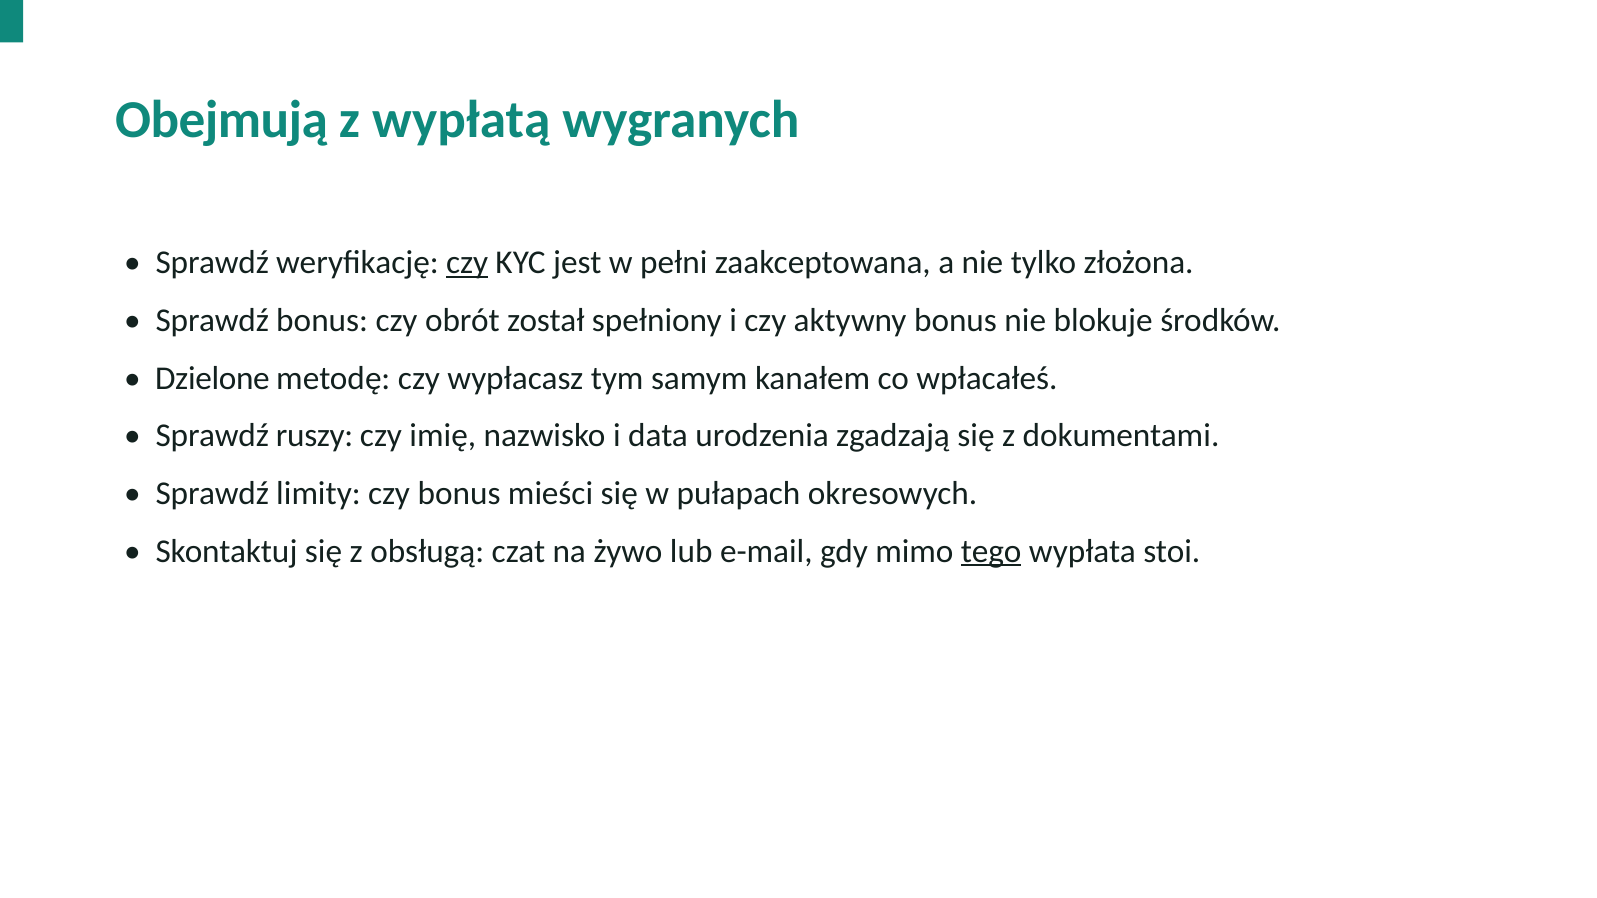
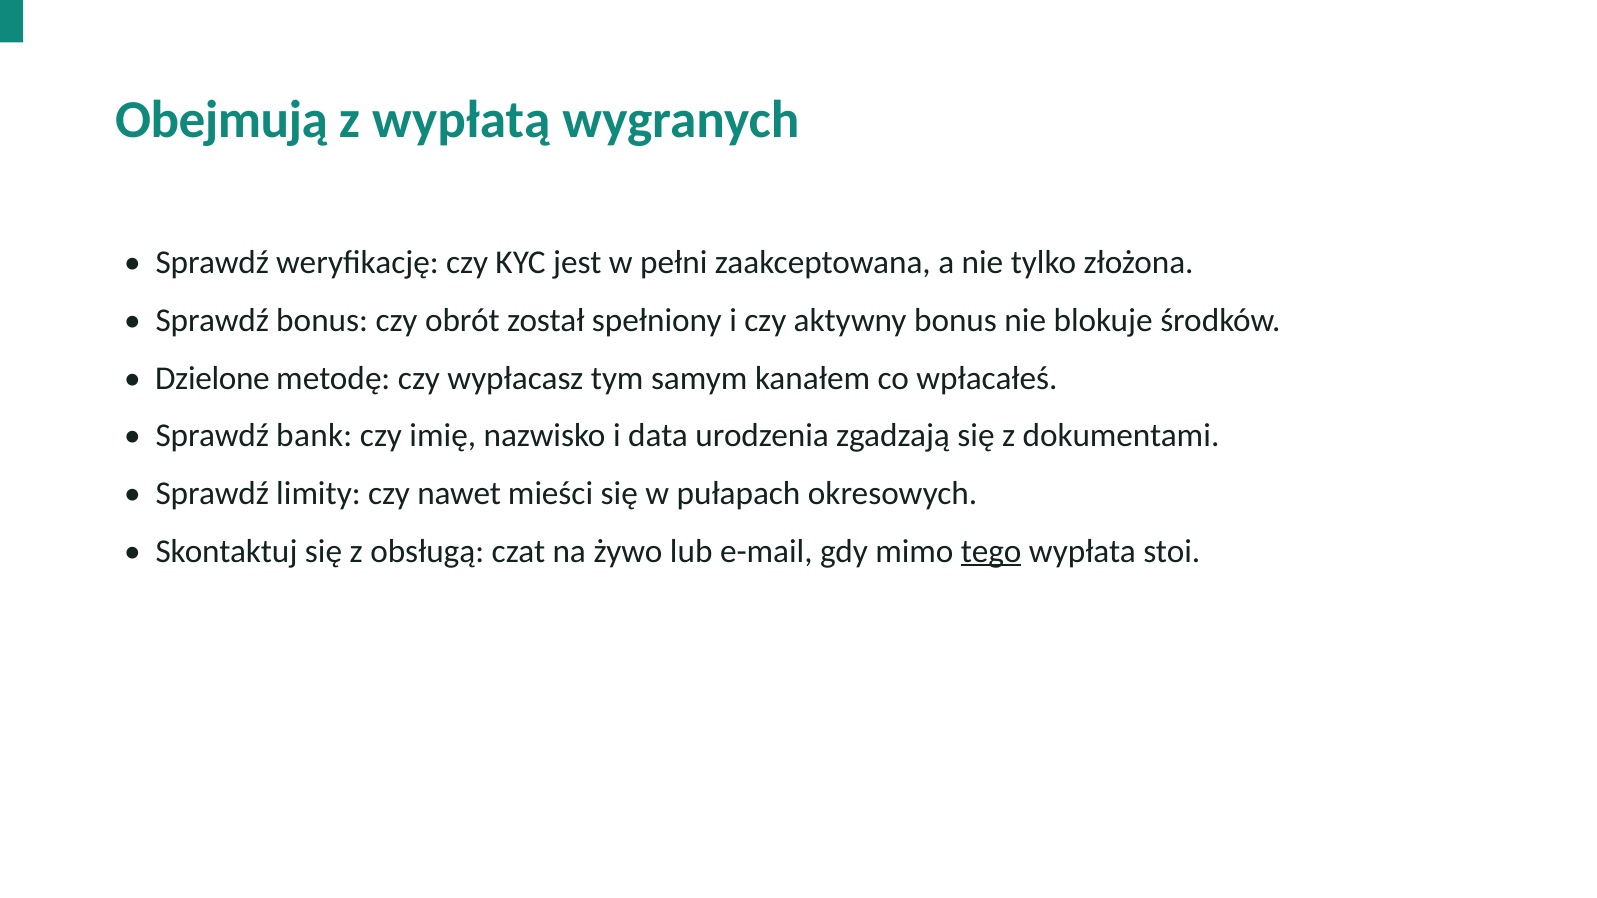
czy underline: present -> none (467, 263)
ruszy: ruszy -> bank (314, 436)
czy bonus: bonus -> nawet (459, 494)
